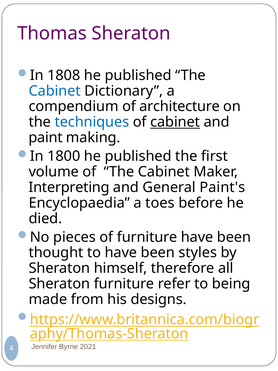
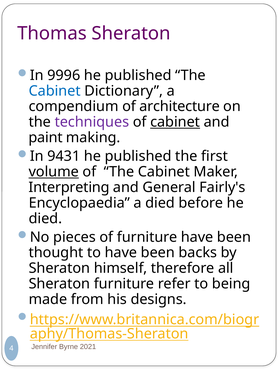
1808: 1808 -> 9996 (64, 75)
techniques colour: blue -> purple (92, 122)
1800: 1800 -> 9431 (64, 156)
volume underline: none -> present (54, 172)
Paint's: Paint's -> Fairly's (222, 187)
a toes: toes -> died (160, 203)
styles: styles -> backs (198, 252)
